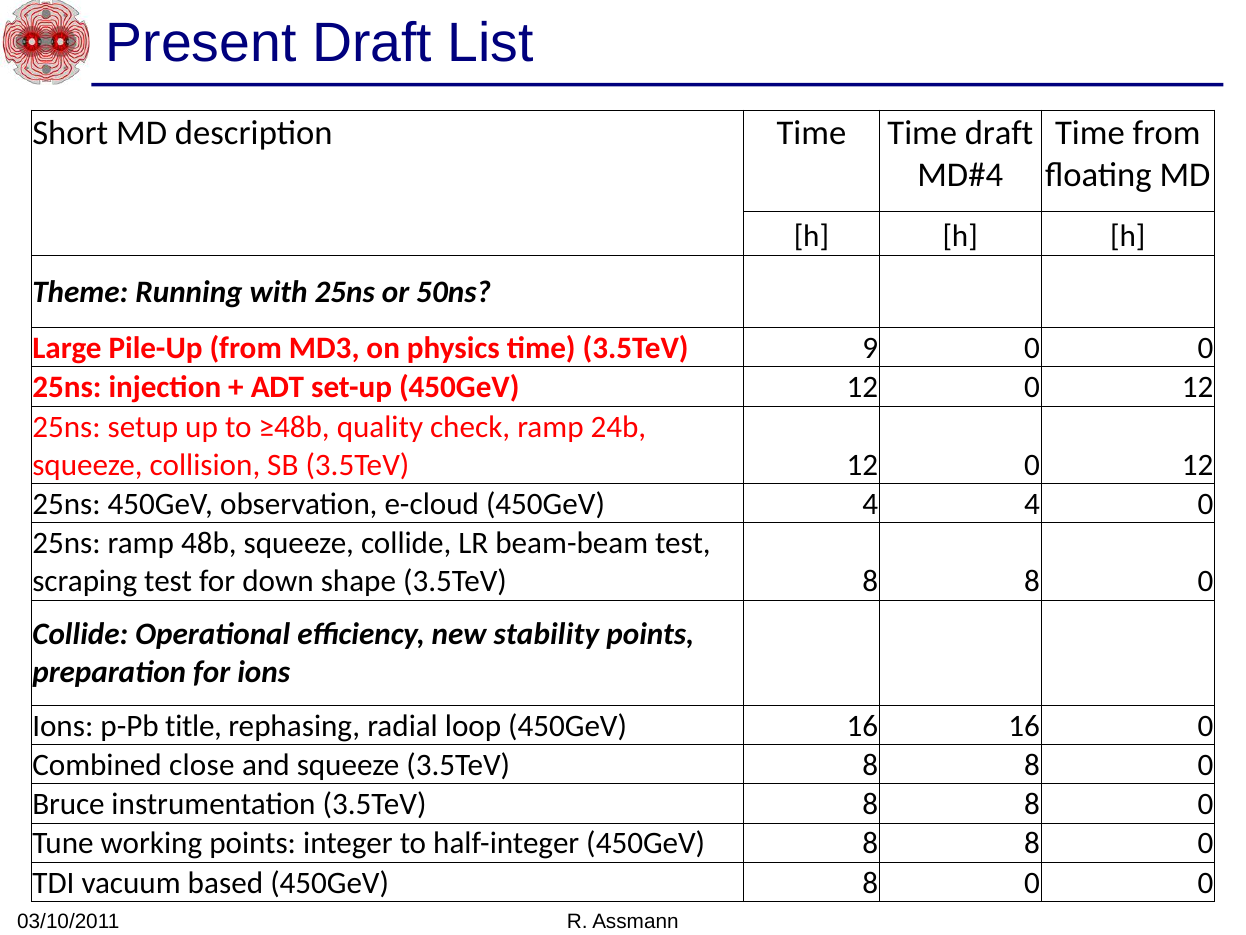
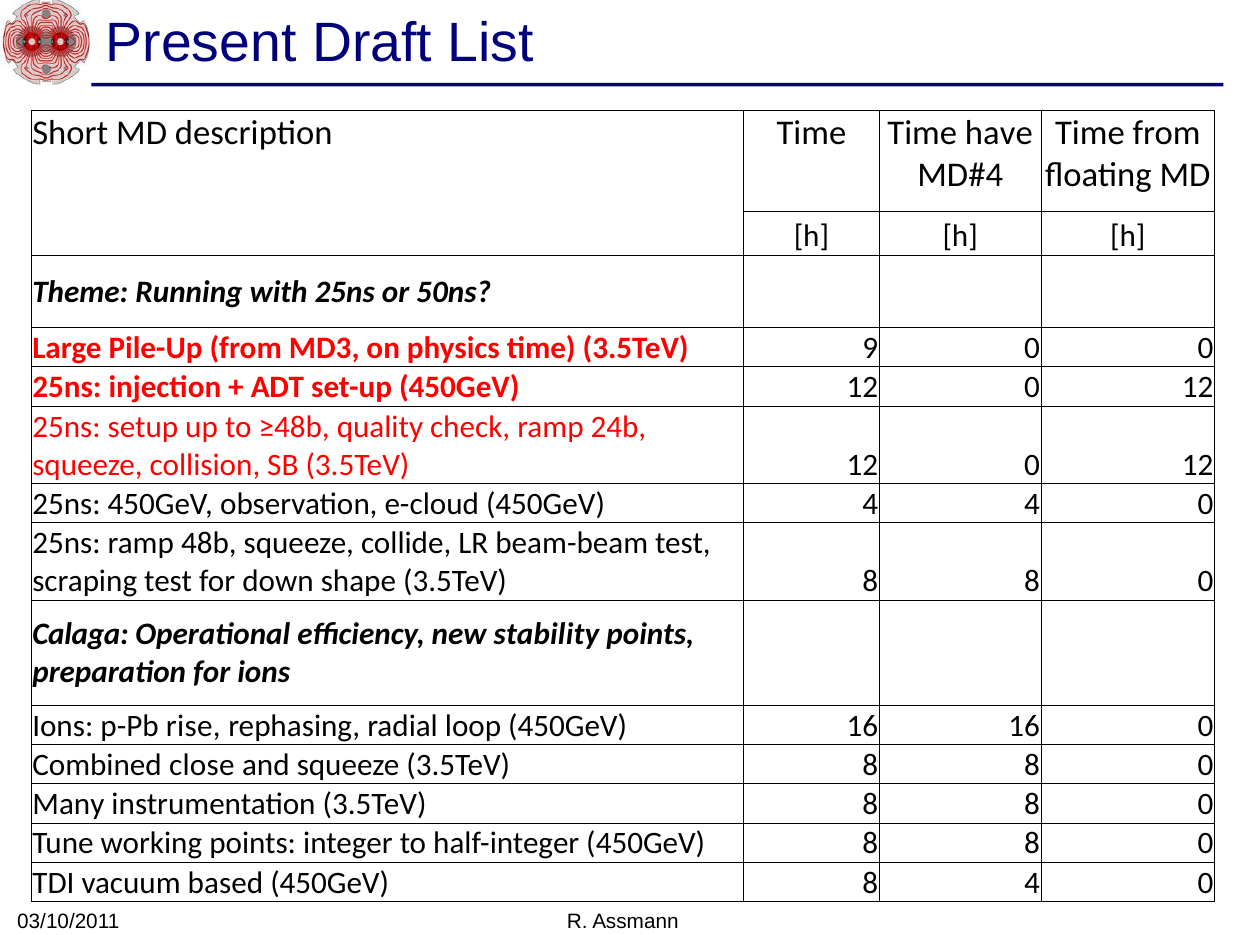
Time draft: draft -> have (999, 133)
Collide: Collide -> Calaga (80, 634)
title: title -> rise (193, 725)
Bruce: Bruce -> Many (68, 804)
450GeV 8 0: 0 -> 4 (1032, 883)
